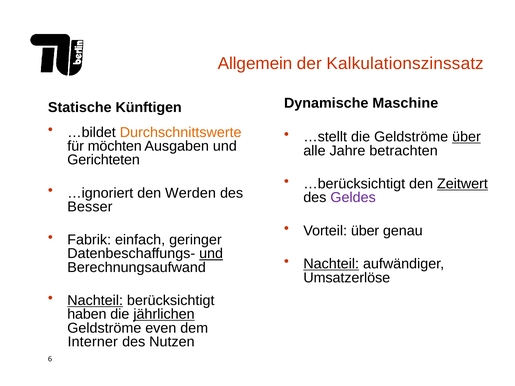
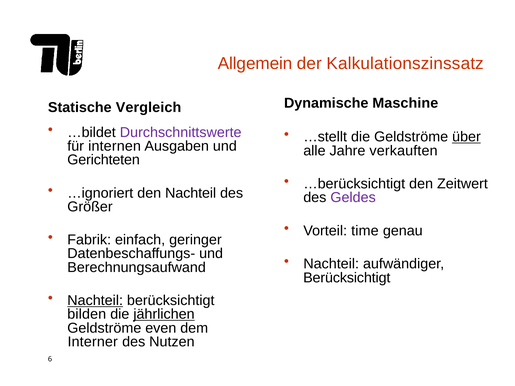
Künftigen: Künftigen -> Vergleich (149, 107)
Durchschnittswerte colour: orange -> purple (181, 132)
möchten: möchten -> internen (115, 146)
betrachten: betrachten -> verkauften (404, 151)
Zeitwert underline: present -> none (462, 184)
den Werden: Werden -> Nachteil (191, 193)
Besser: Besser -> Größer (90, 207)
Vorteil über: über -> time (365, 231)
und underline: present -> none (211, 254)
Nachteil underline: present -> none (331, 264)
Umsatzerlöse: Umsatzerlöse -> Berücksichtigt (347, 278)
haben: haben -> bilden (87, 314)
